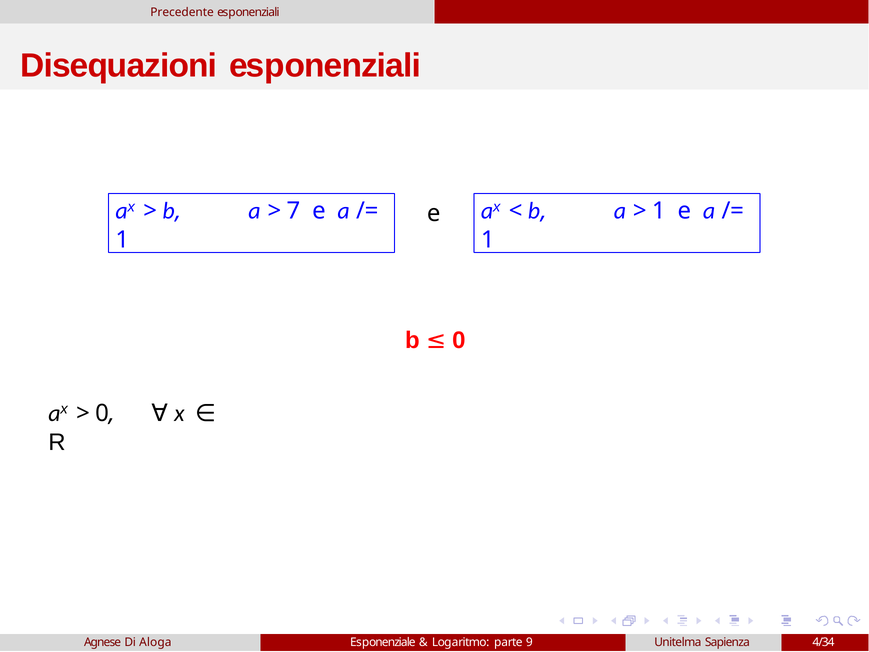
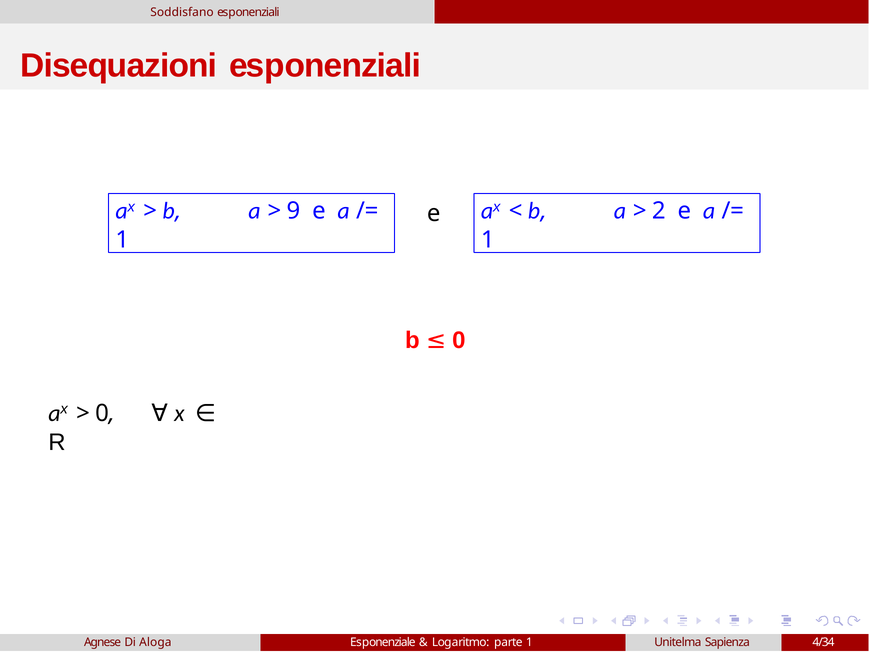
Precedente: Precedente -> Soddisfano (182, 13)
7: 7 -> 9 (293, 211)
1: 1 -> 2 (659, 211)
parte 9: 9 -> 1 (529, 643)
